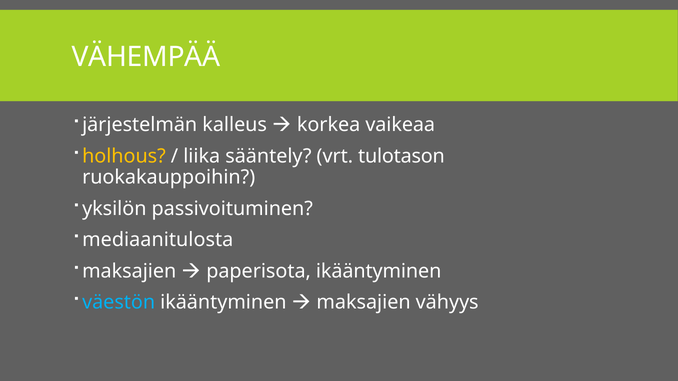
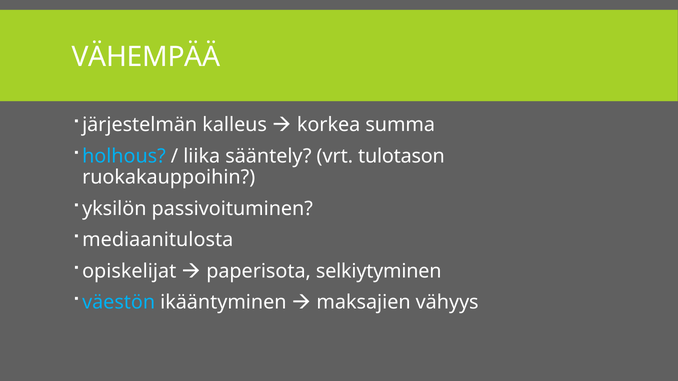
vaikeaa: vaikeaa -> summa (400, 125)
holhous colour: yellow -> light blue (124, 156)
maksajien: maksajien -> opiskelijat (129, 271)
paperisota ikääntyminen: ikääntyminen -> selkiytyminen (379, 271)
